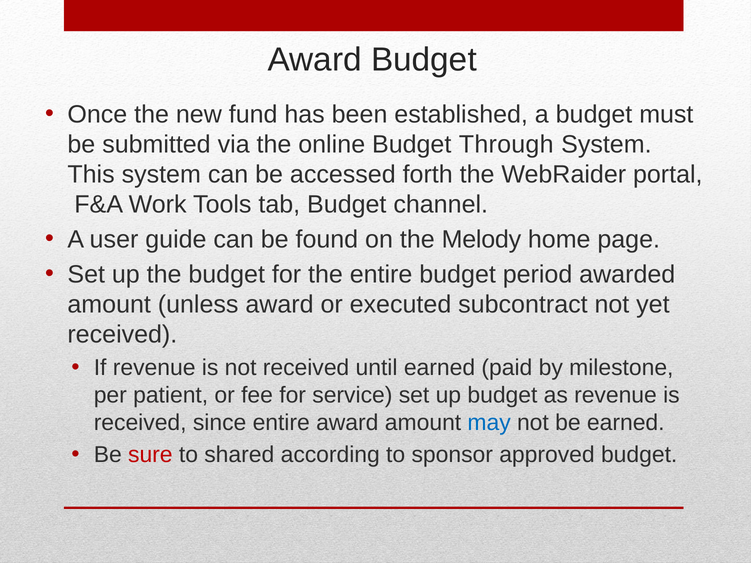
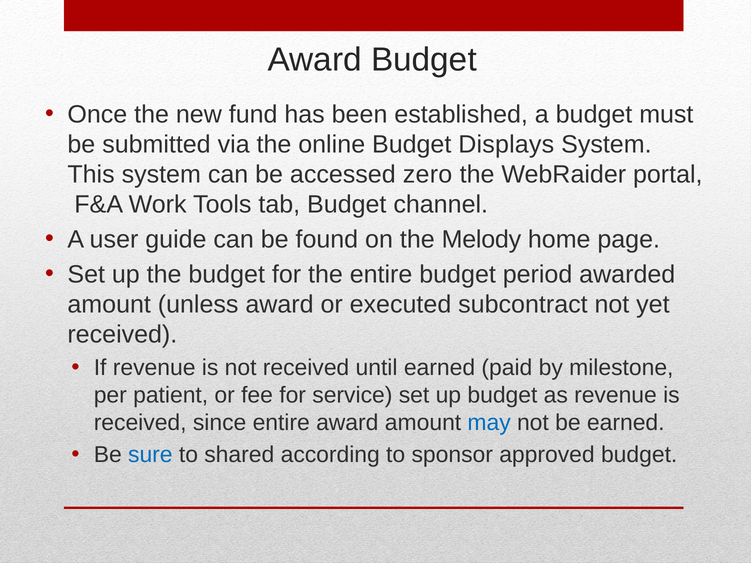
Through: Through -> Displays (506, 144)
forth: forth -> zero (428, 174)
sure colour: red -> blue (150, 455)
